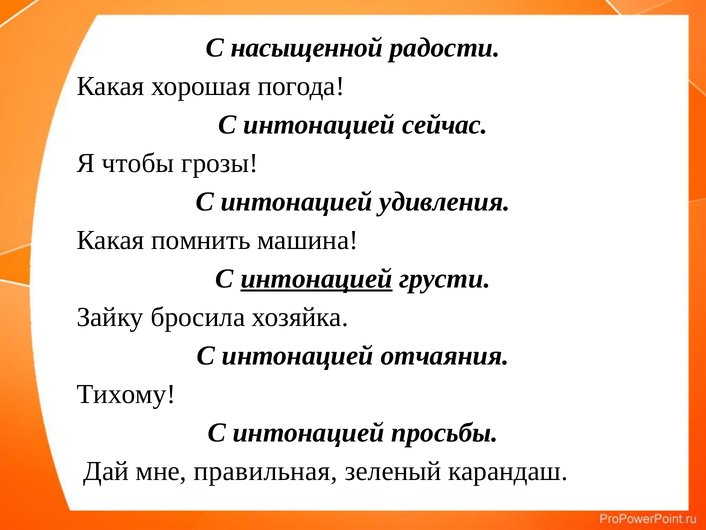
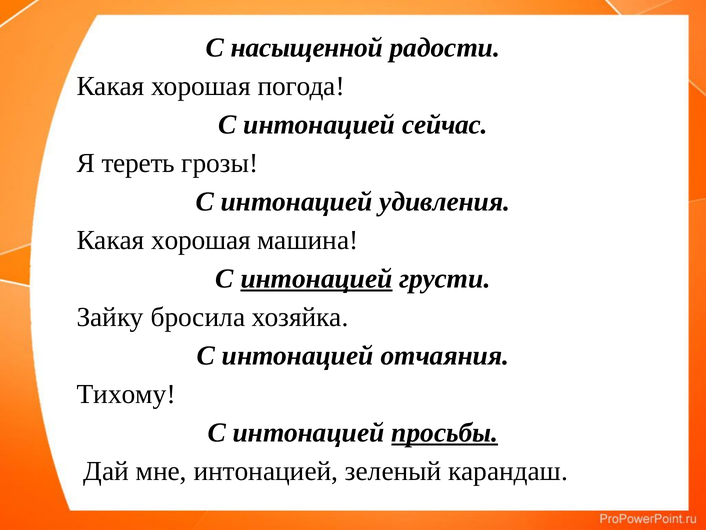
чтобы: чтобы -> тереть (138, 163)
помнить: помнить -> хорошая (201, 240)
просьбы underline: none -> present (445, 432)
мне правильная: правильная -> интонацией (266, 471)
